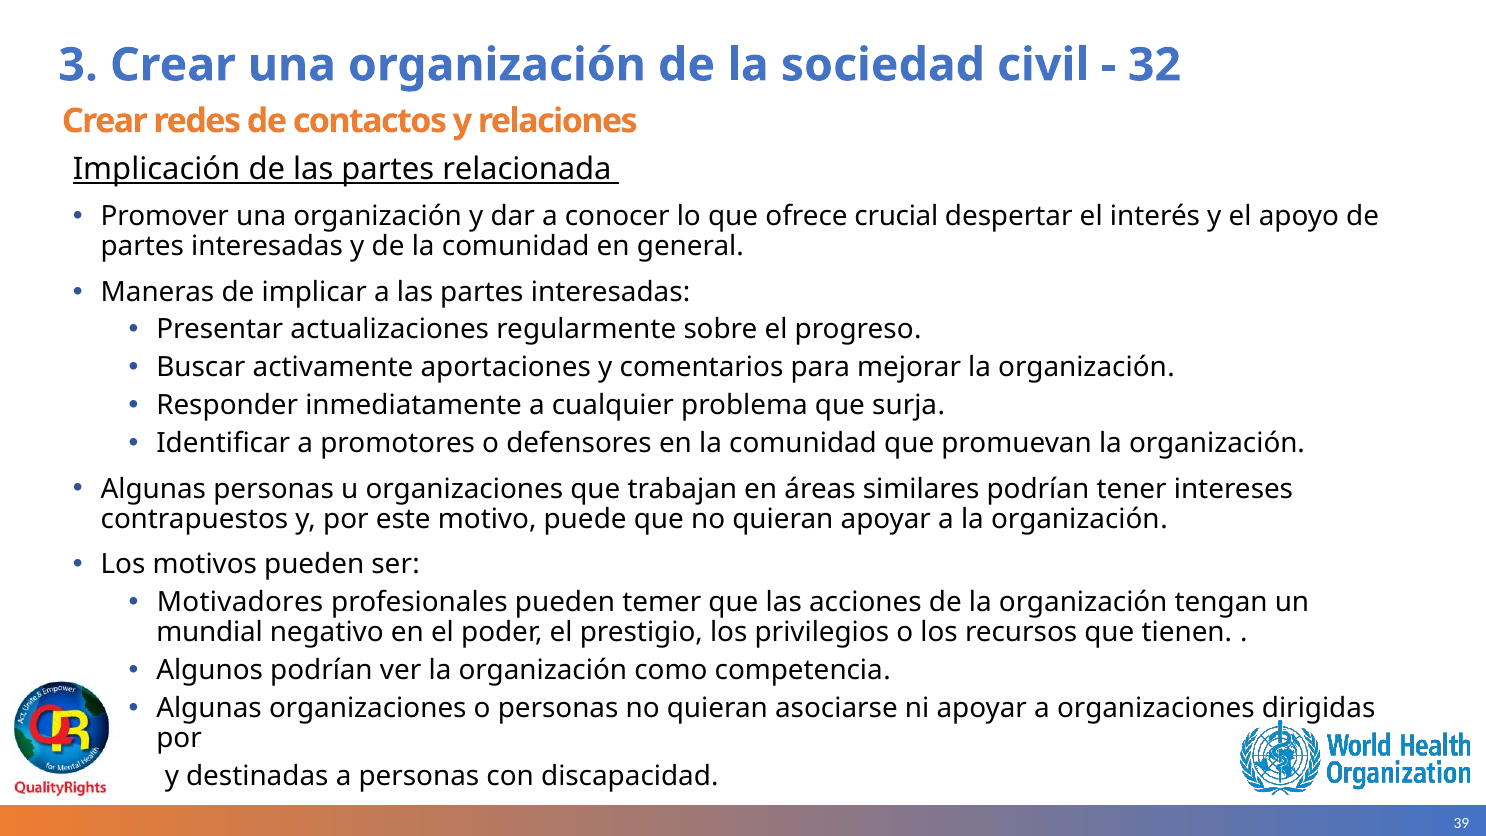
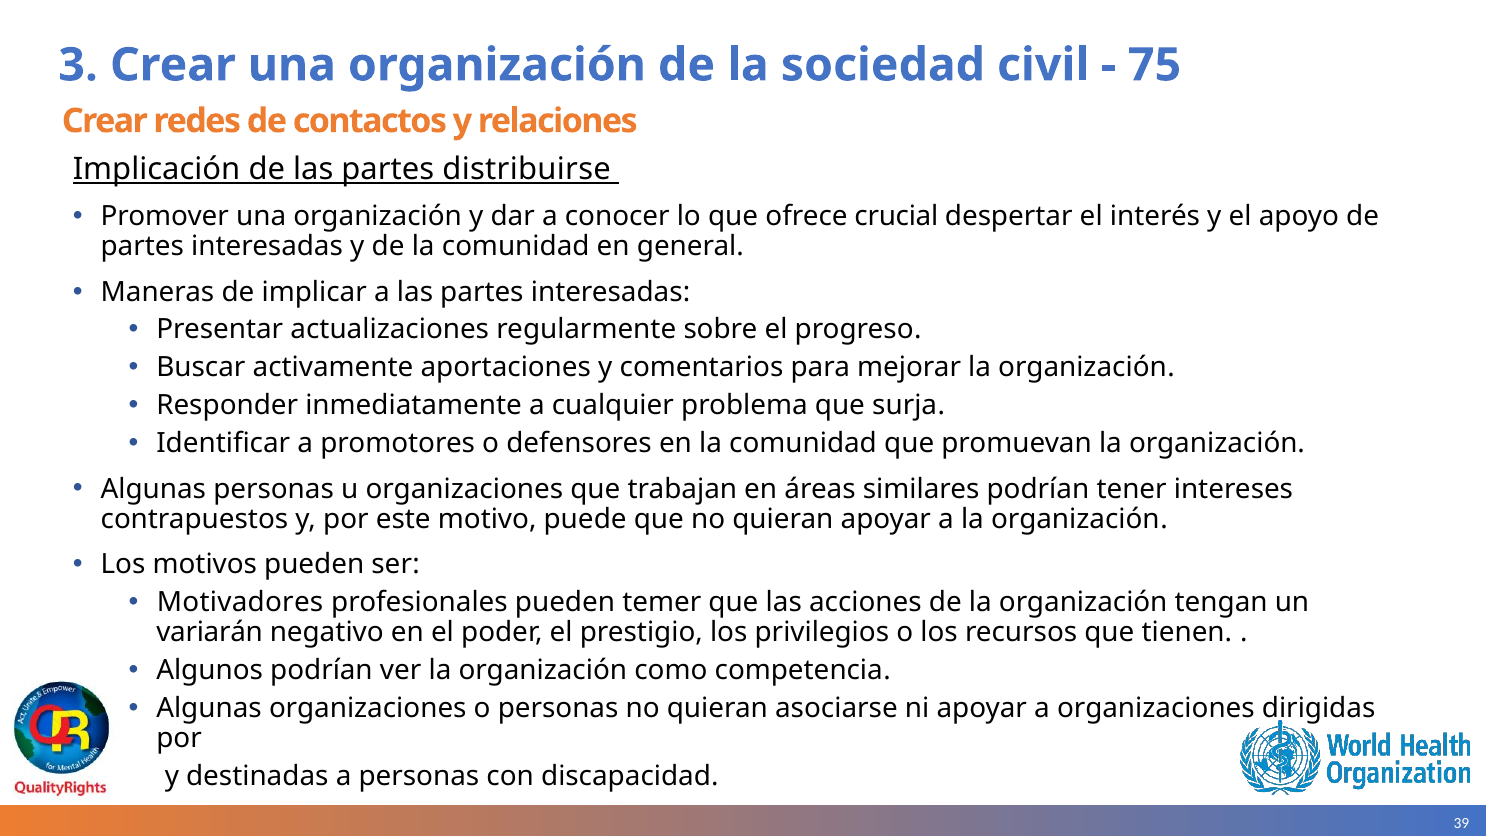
32: 32 -> 75 (1155, 65)
relacionada: relacionada -> distribuirse (527, 169)
mundial: mundial -> variarán (210, 632)
